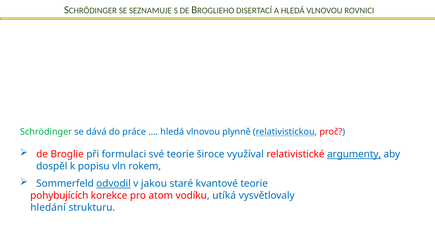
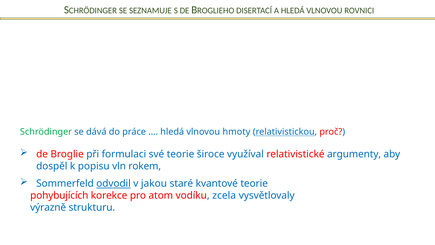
plynně: plynně -> hmoty (236, 132)
argumenty underline: present -> none (354, 154)
utíká: utíká -> zcela (224, 195)
hledání: hledání -> výrazně (48, 207)
